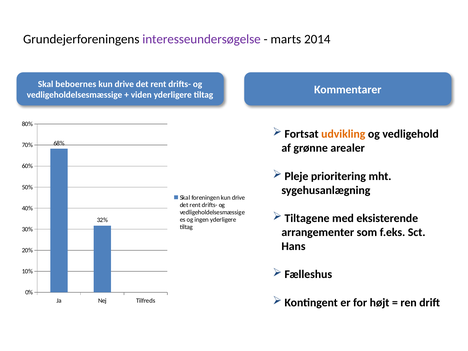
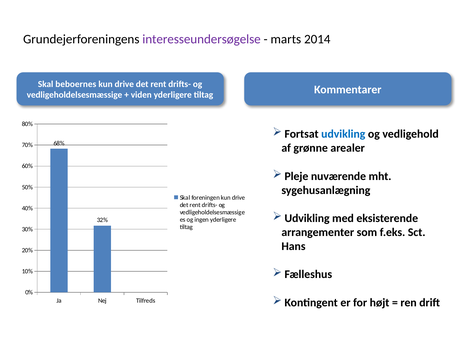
udvikling colour: orange -> blue (343, 134)
prioritering: prioritering -> nuværende (338, 176)
Tiltagene: Tiltagene -> Udvikling (307, 218)
